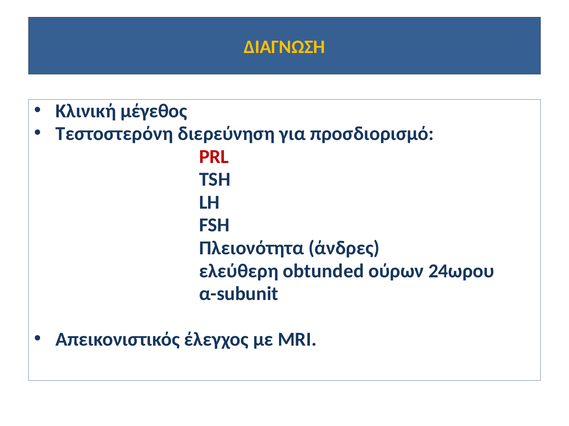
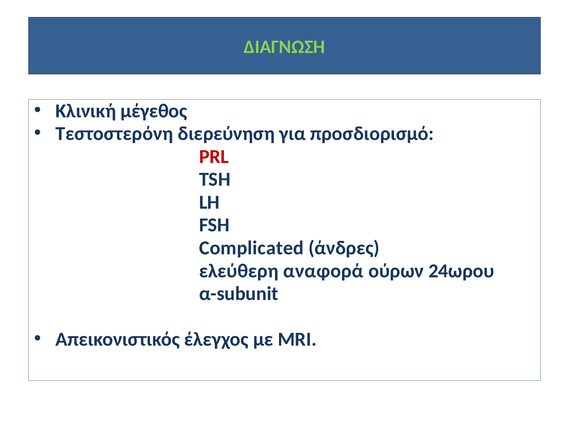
ΔΙΑΓΝΩΣΗ colour: yellow -> light green (284, 47)
Πλειονότητα: Πλειονότητα -> Complicated (251, 248)
obtunded: obtunded -> αναφορά (323, 271)
